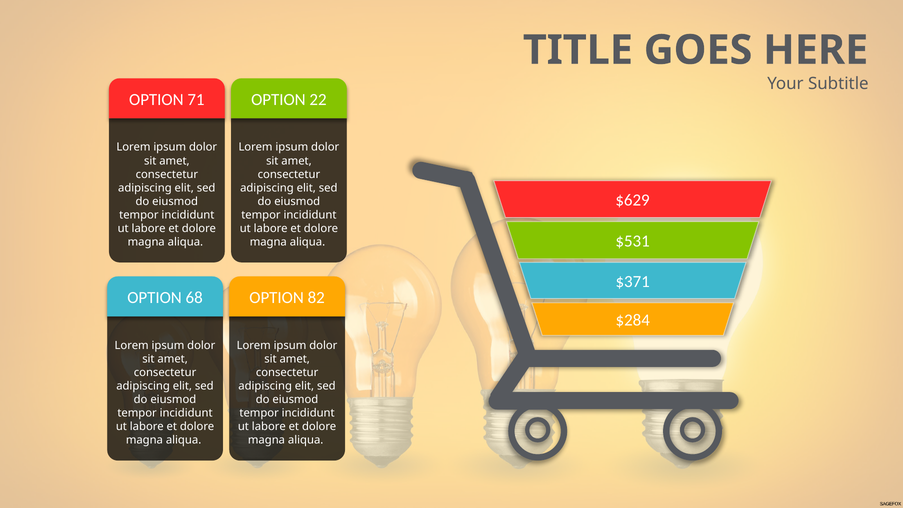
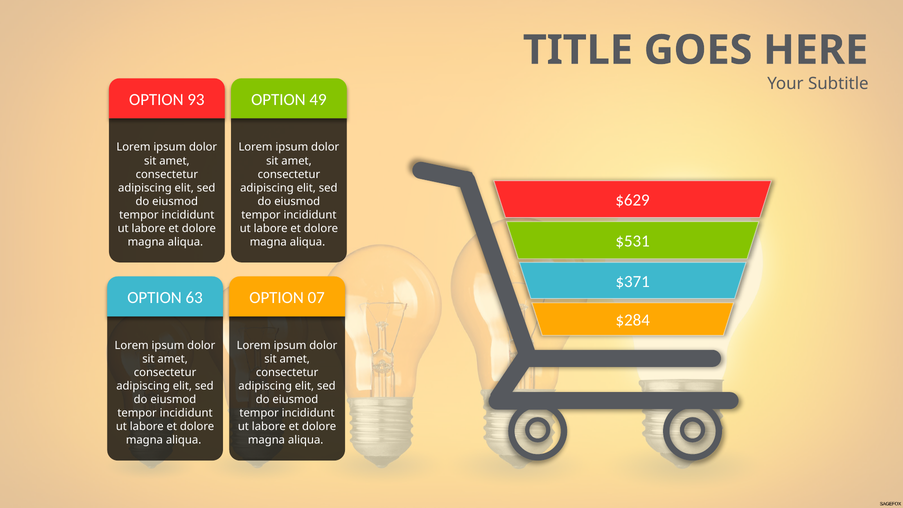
71: 71 -> 93 (196, 99)
22: 22 -> 49 (318, 99)
68: 68 -> 63 (194, 298)
82: 82 -> 07 (316, 298)
